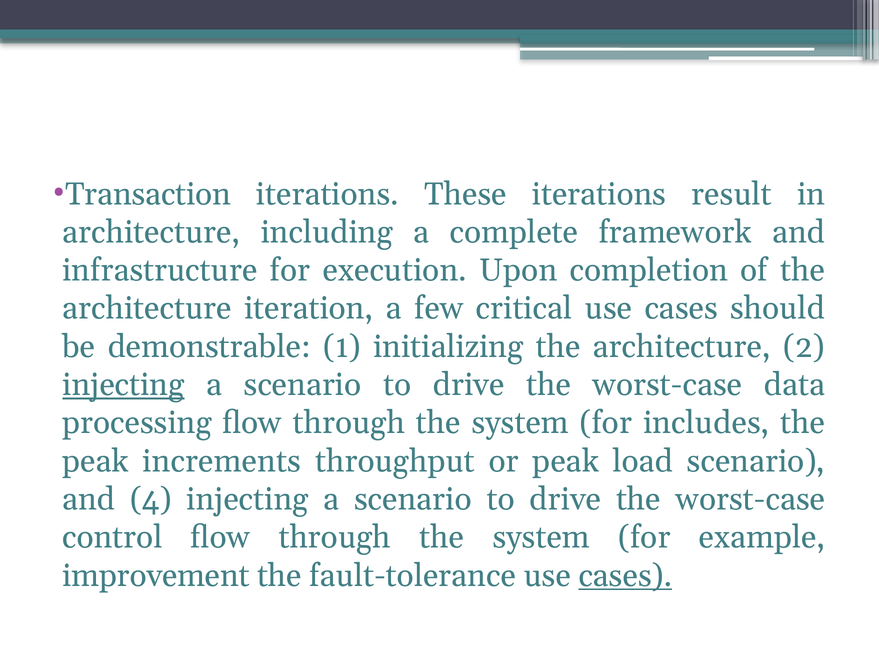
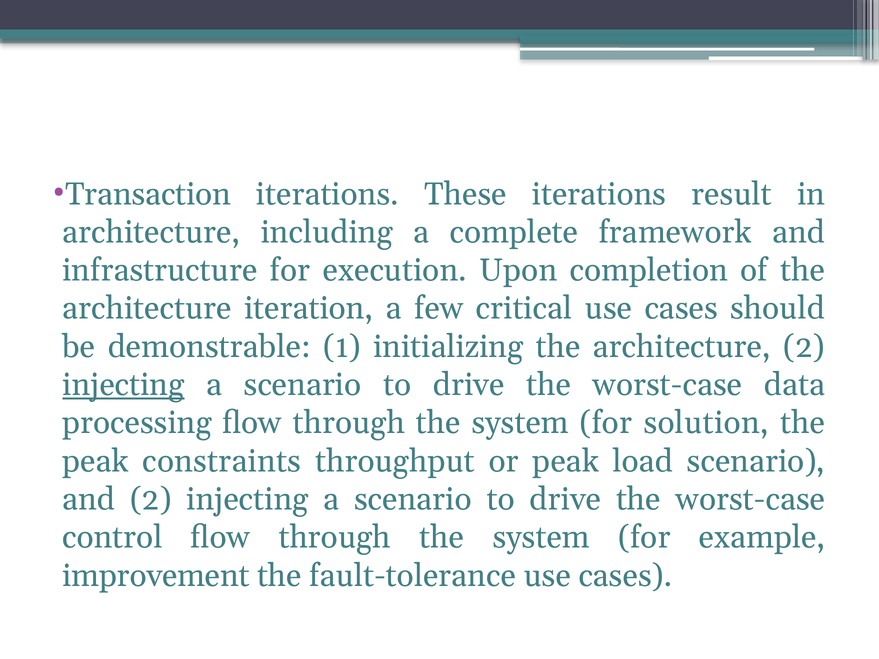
includes: includes -> solution (706, 423)
increments: increments -> constraints (222, 461)
and 4: 4 -> 2 (151, 499)
cases underline: present -> none (625, 576)
